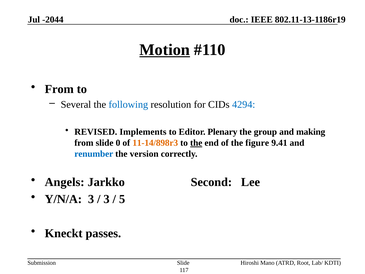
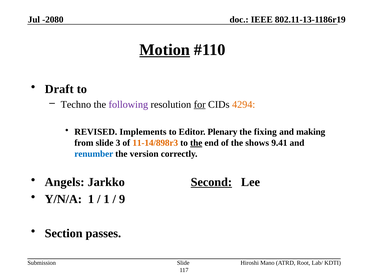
-2044: -2044 -> -2080 (53, 19)
From: From -> Draft (59, 89)
Several: Several -> Techno (76, 104)
following colour: blue -> purple (128, 104)
for underline: none -> present (200, 104)
4294 colour: blue -> orange (244, 104)
group: group -> fixing (265, 132)
0: 0 -> 3 (118, 143)
figure: figure -> shows (257, 143)
Second underline: none -> present (211, 182)
Y/N/A 3: 3 -> 1 (91, 199)
3: 3 -> 1 (107, 199)
5: 5 -> 9 (122, 199)
Kneckt: Kneckt -> Section (64, 233)
